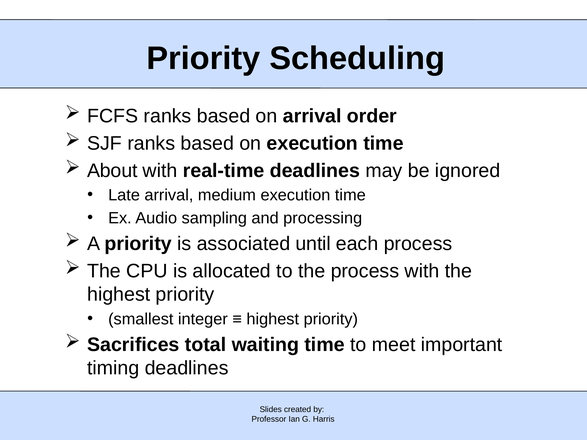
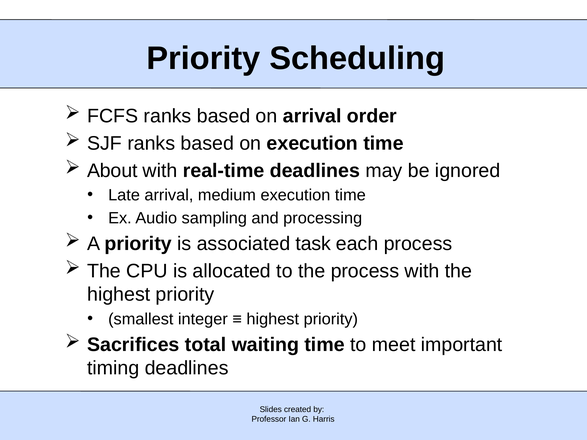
until: until -> task (313, 244)
